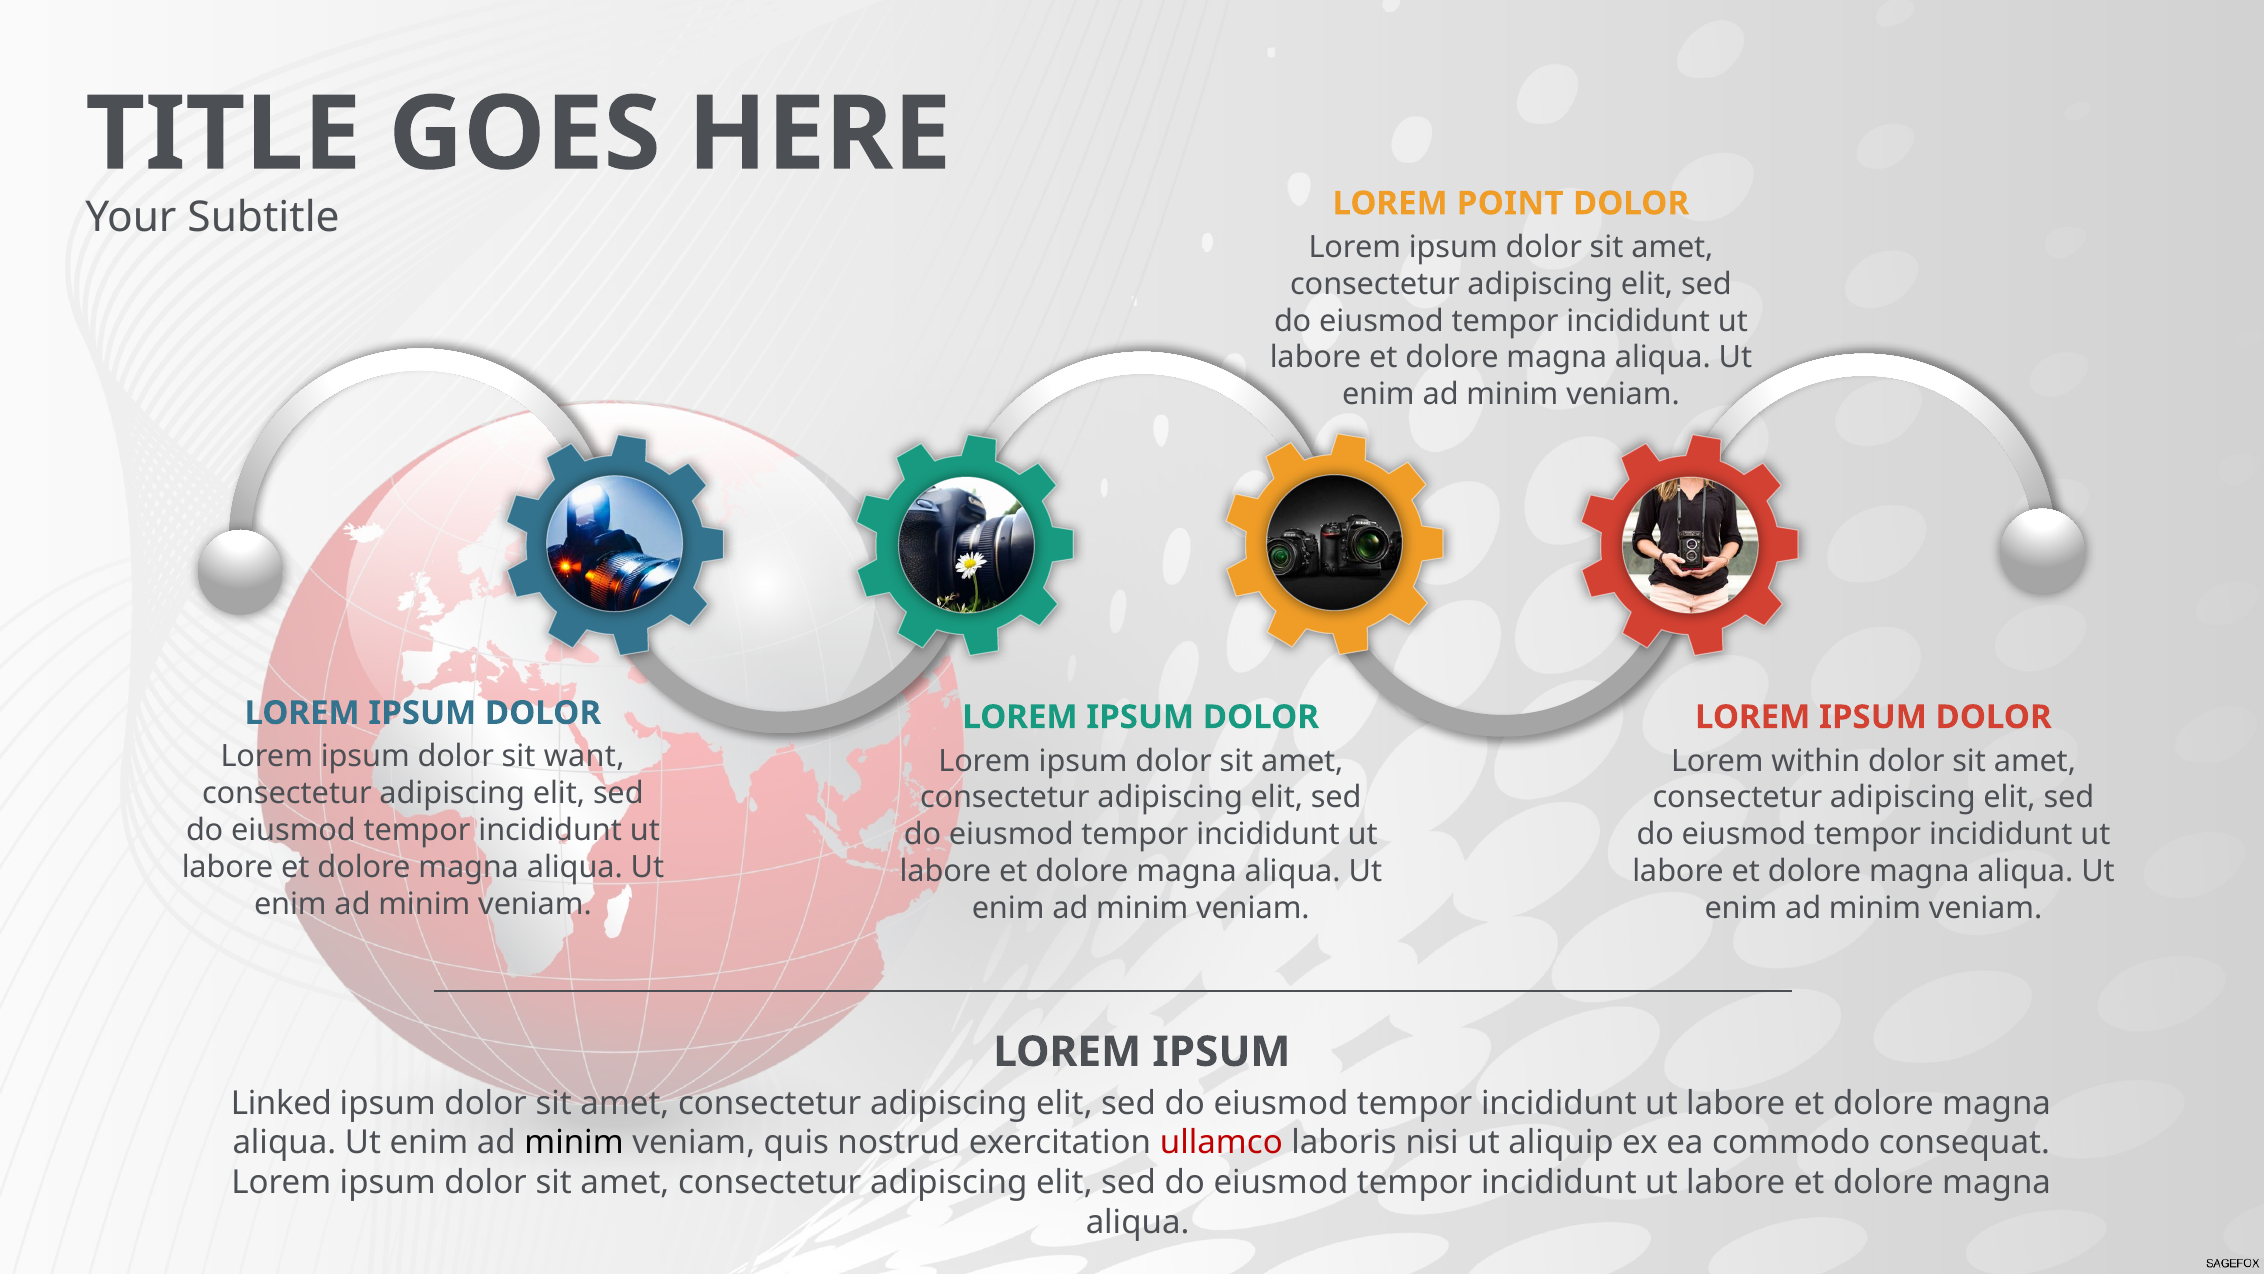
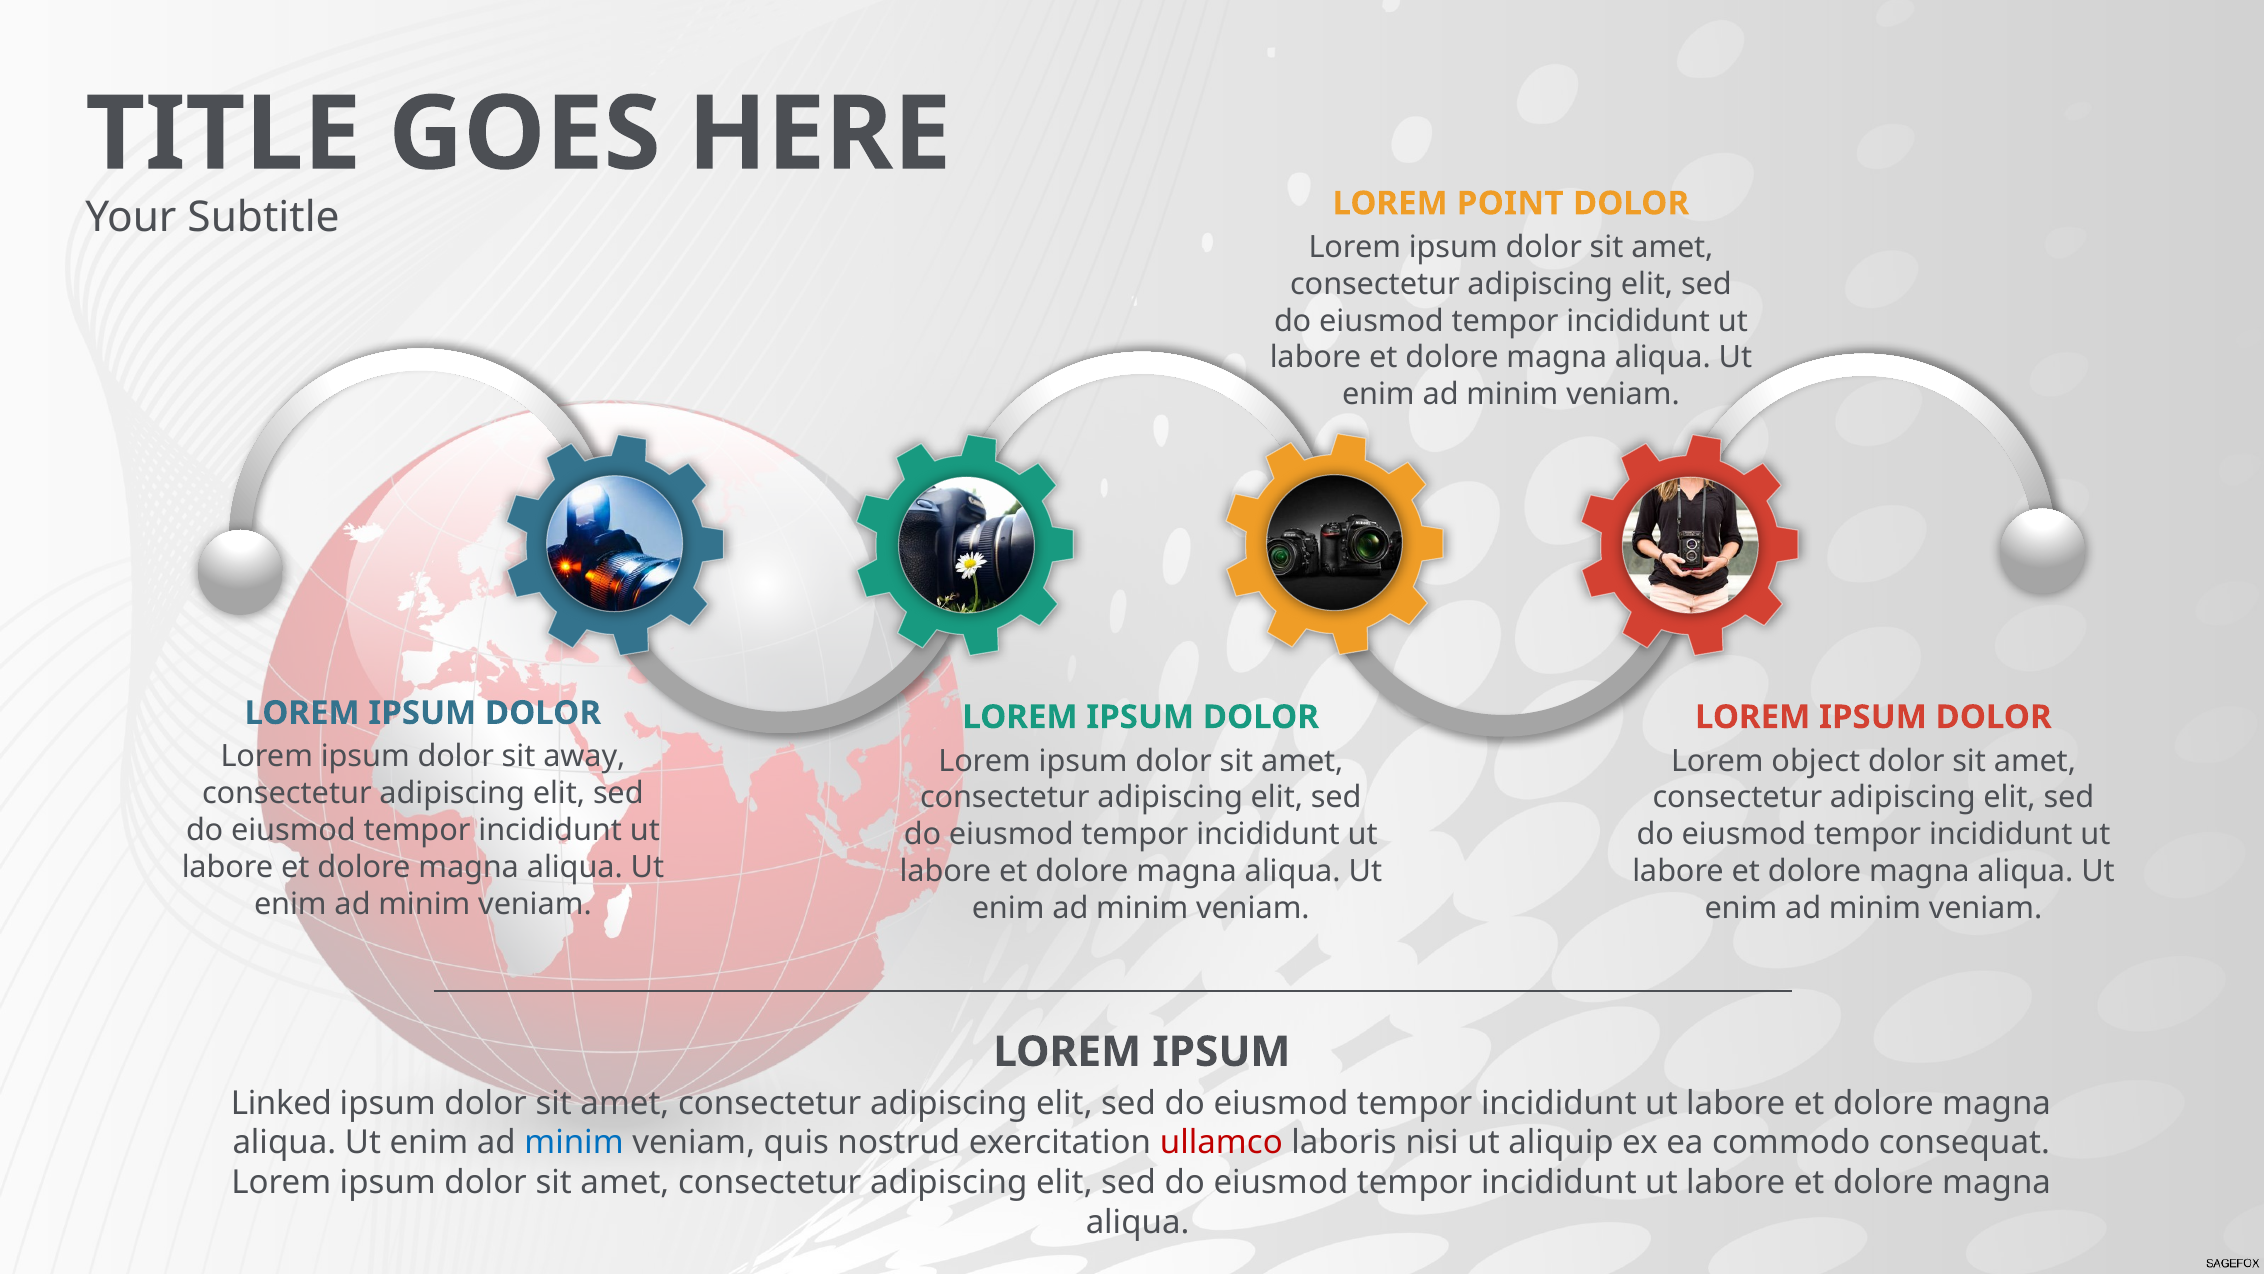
want: want -> away (584, 757)
within: within -> object (1816, 761)
minim colour: black -> blue (574, 1142)
